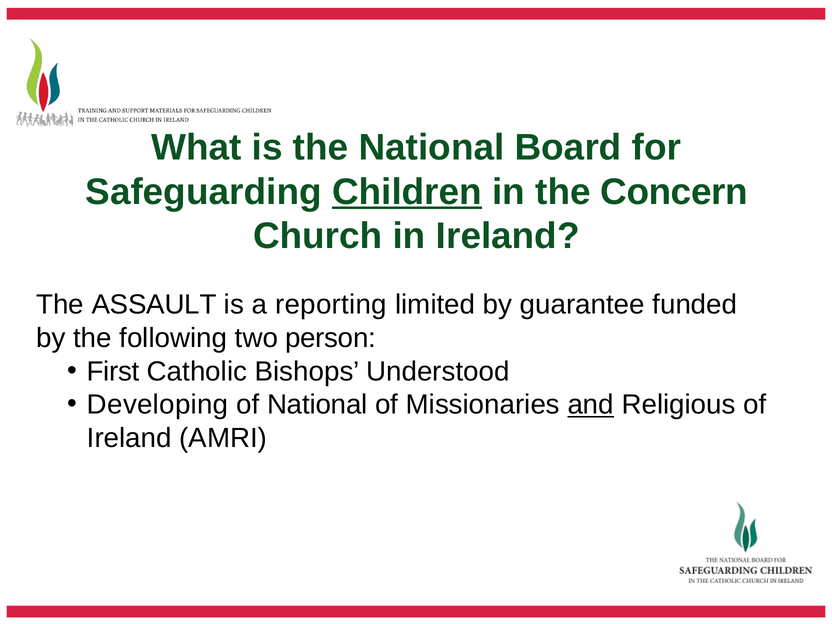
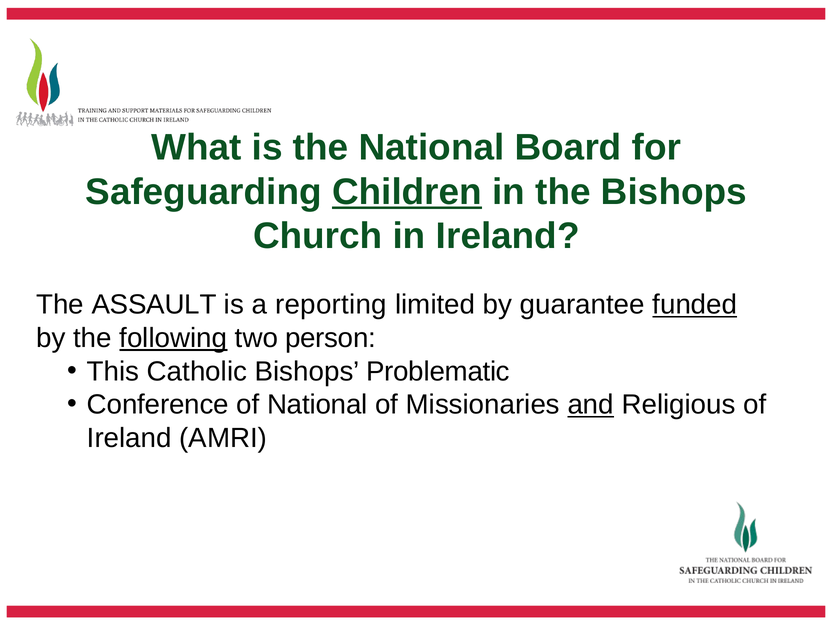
the Concern: Concern -> Bishops (674, 192)
funded underline: none -> present (695, 305)
following underline: none -> present (173, 338)
First: First -> This (113, 371)
Understood: Understood -> Problematic (438, 371)
Developing: Developing -> Conference (158, 405)
